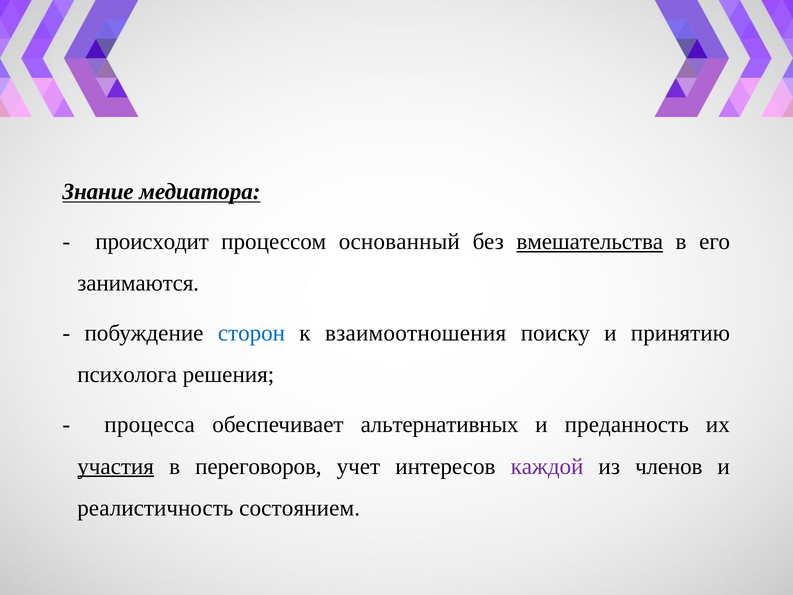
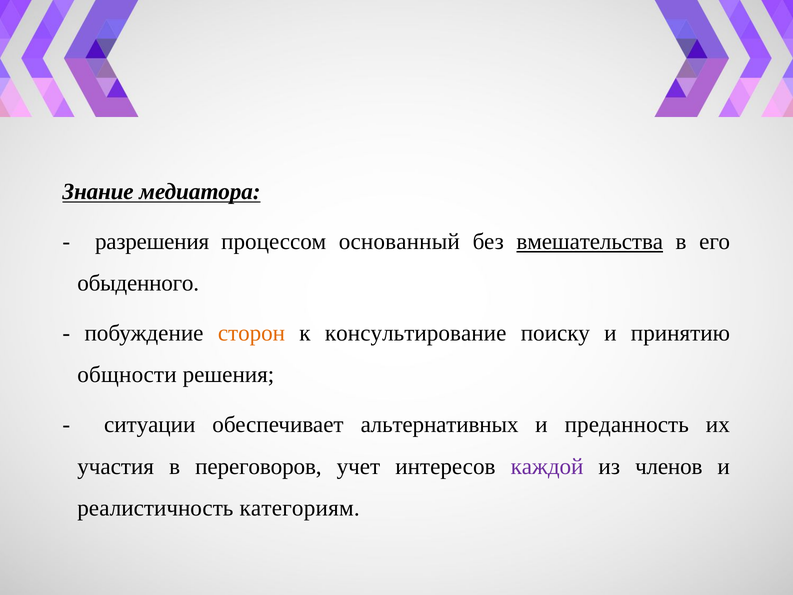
происходит: происходит -> разрешения (152, 242)
занимаются: занимаются -> обыденного (138, 283)
сторон colour: blue -> orange (251, 333)
взаимоотношения: взаимоотношения -> консультирование (416, 333)
психолога: психолога -> общности (127, 375)
процесса: процесса -> ситуации (150, 425)
участия underline: present -> none (116, 466)
состоянием: состоянием -> категориям (300, 508)
